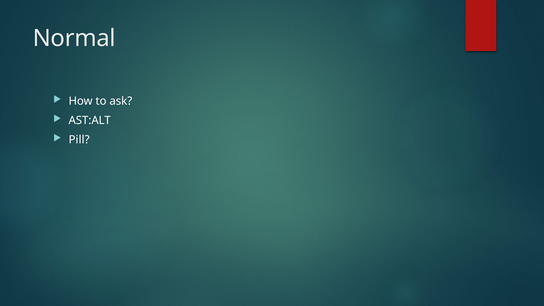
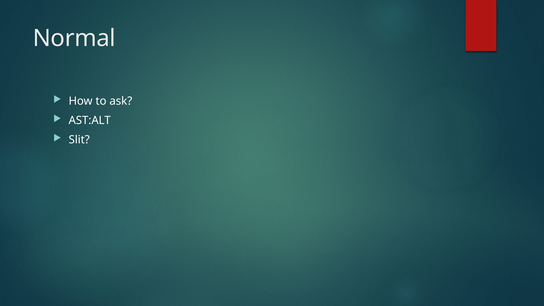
Pill: Pill -> Slit (79, 140)
